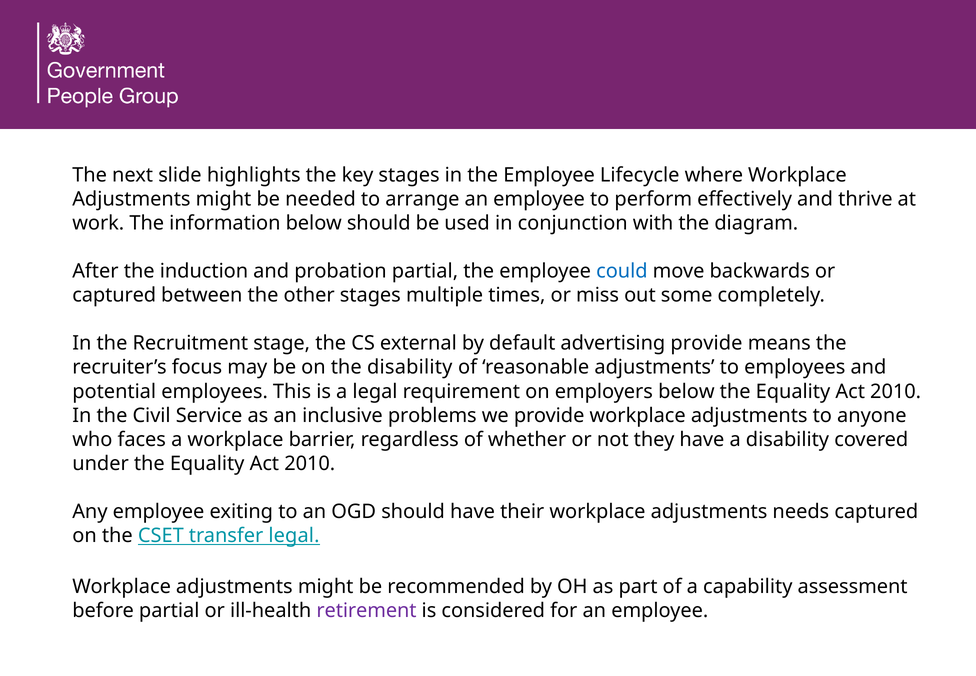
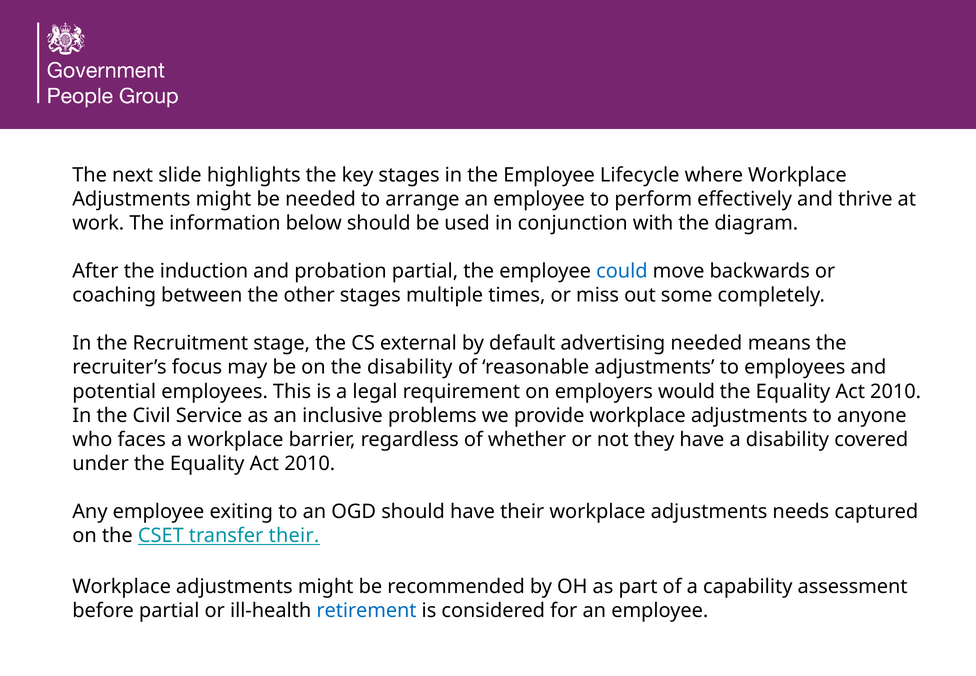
captured: captured -> coaching (114, 295)
advertising provide: provide -> needed (706, 343)
employers below: below -> would (687, 391)
transfer legal: legal -> their (294, 535)
retirement colour: purple -> blue (367, 610)
